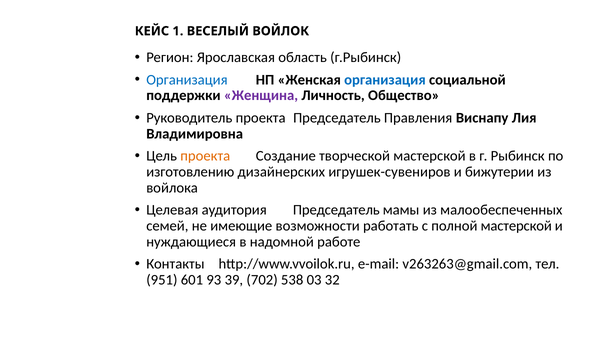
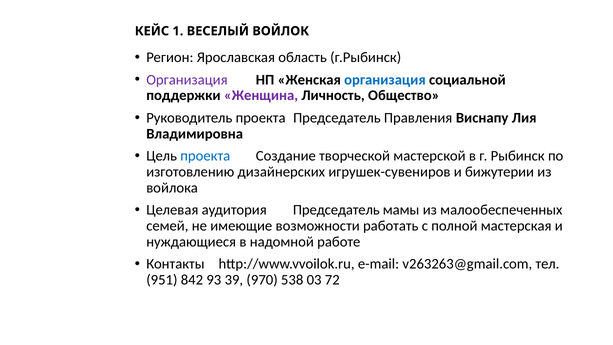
Организация colour: blue -> purple (187, 80)
проекта colour: orange -> blue (205, 156)
полной мастерской: мастерской -> мастерская (516, 226)
601: 601 -> 842 (192, 280)
702: 702 -> 970 (262, 280)
32: 32 -> 72 (332, 280)
